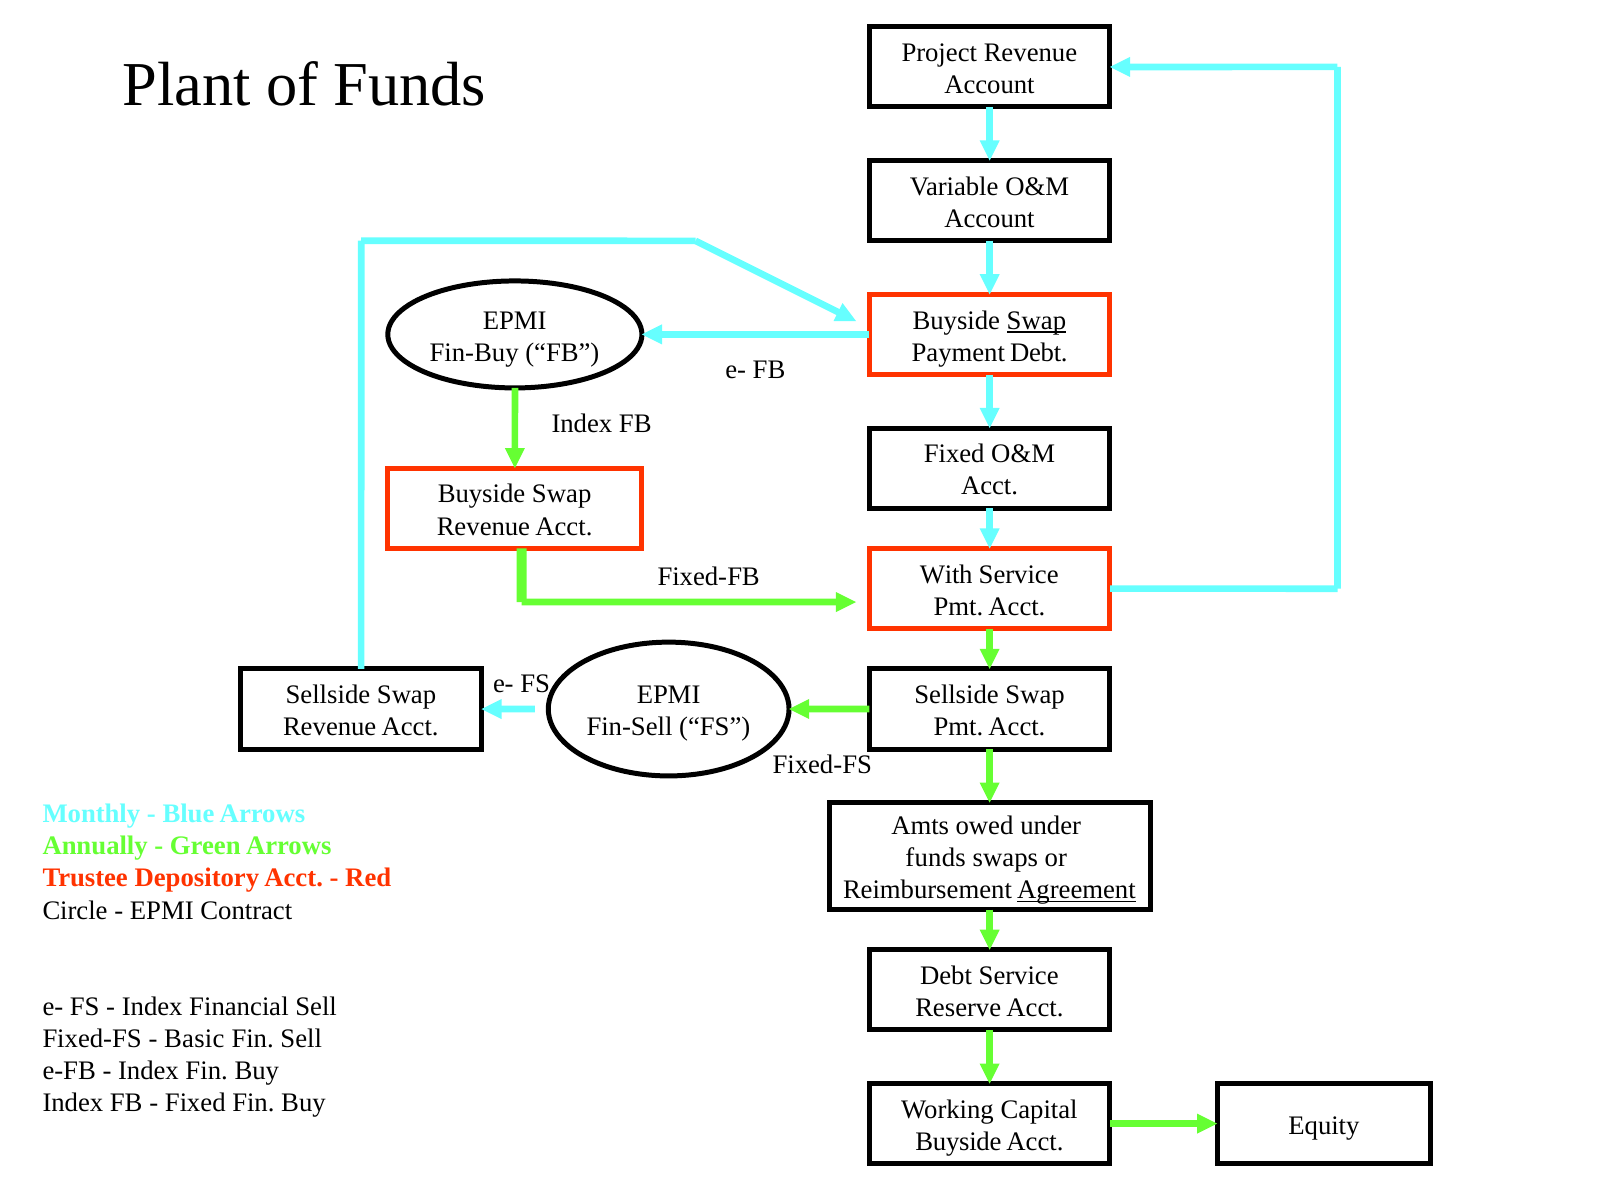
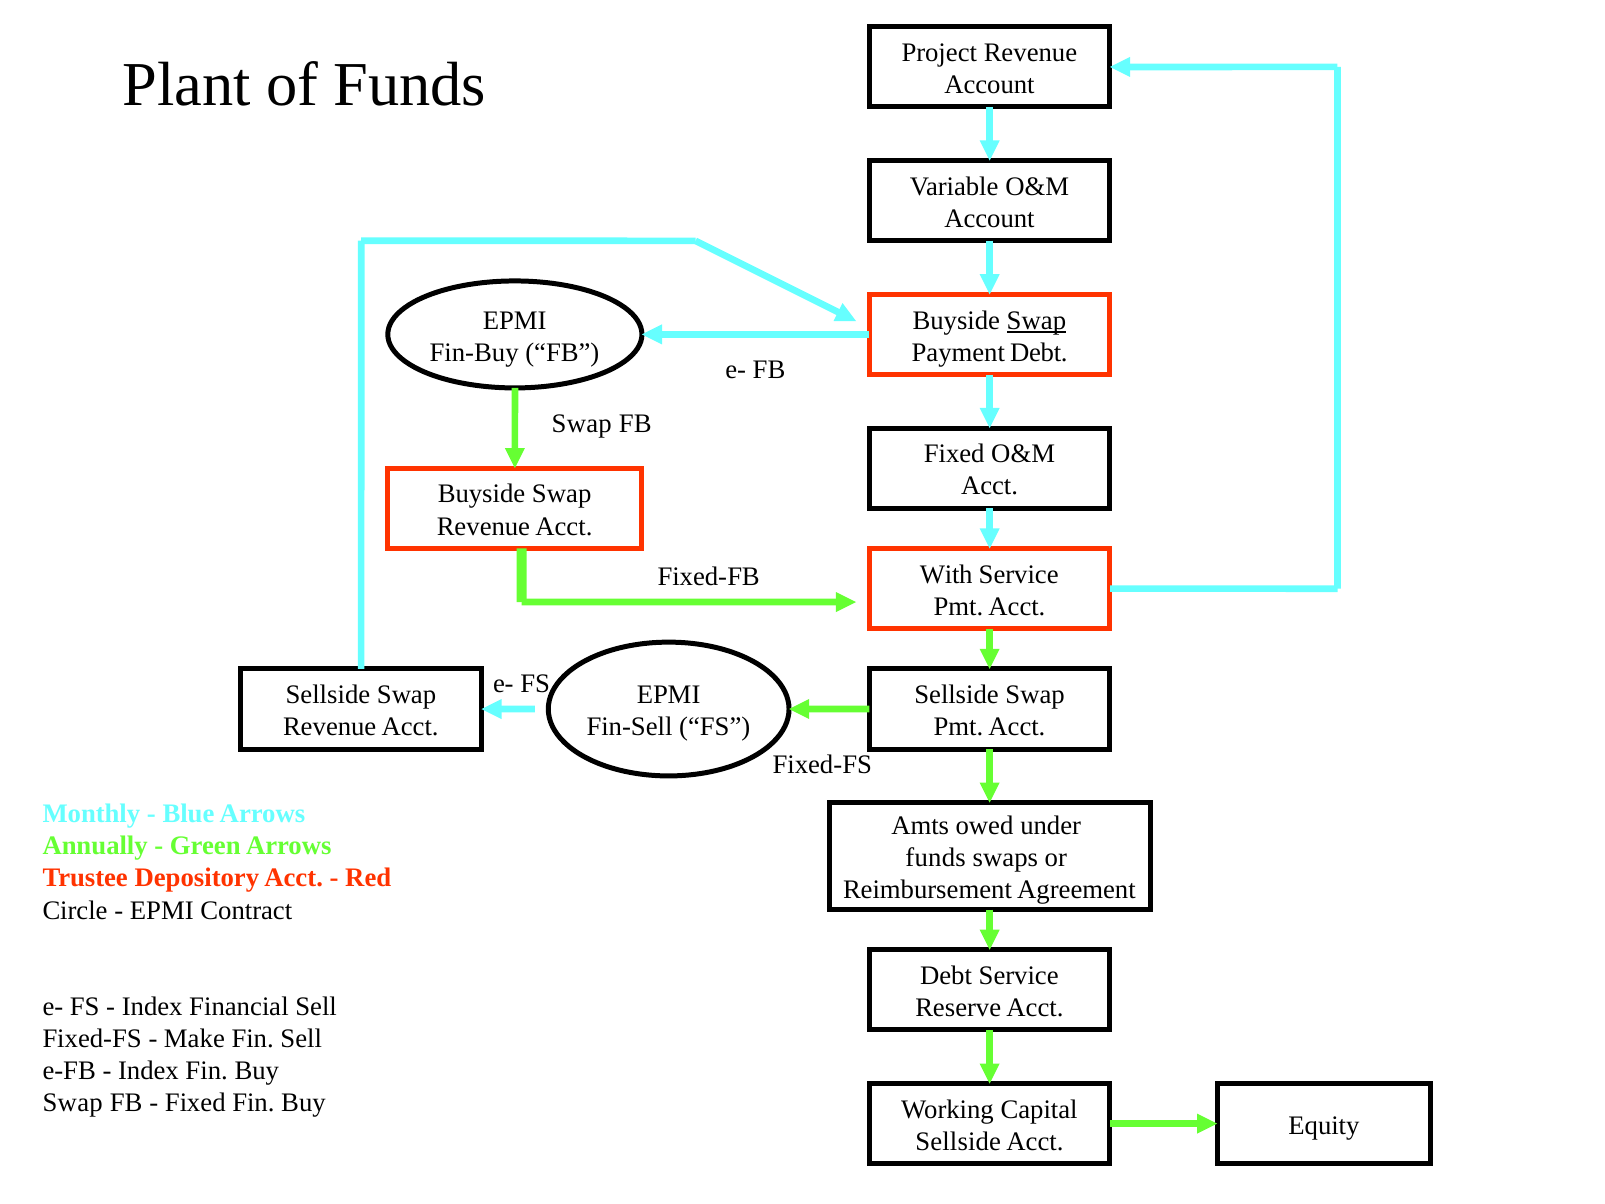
Index: Index -> Swap (582, 423)
Agreement underline: present -> none (1076, 890)
Basic: Basic -> Make (194, 1038)
Index: Index -> Swap (73, 1103)
Buyside: Buyside -> Sellside (958, 1141)
